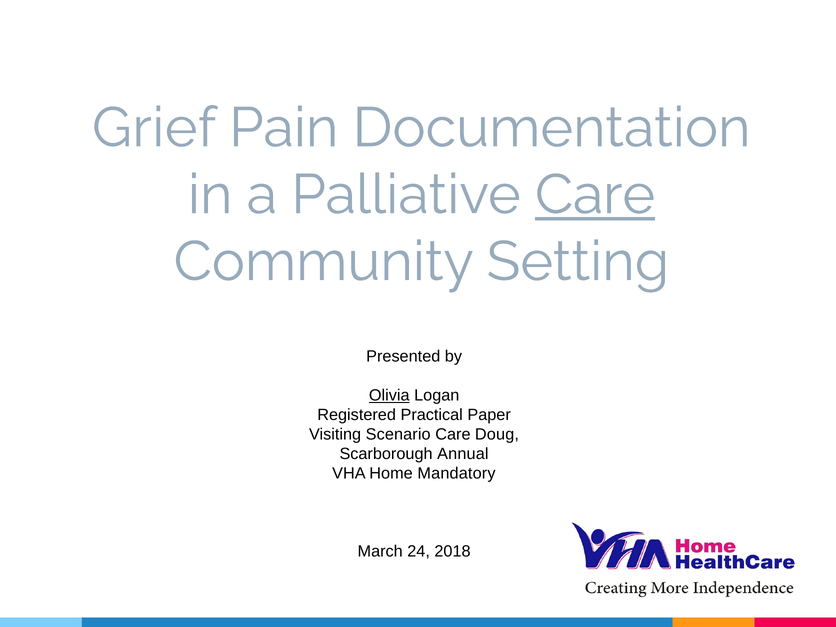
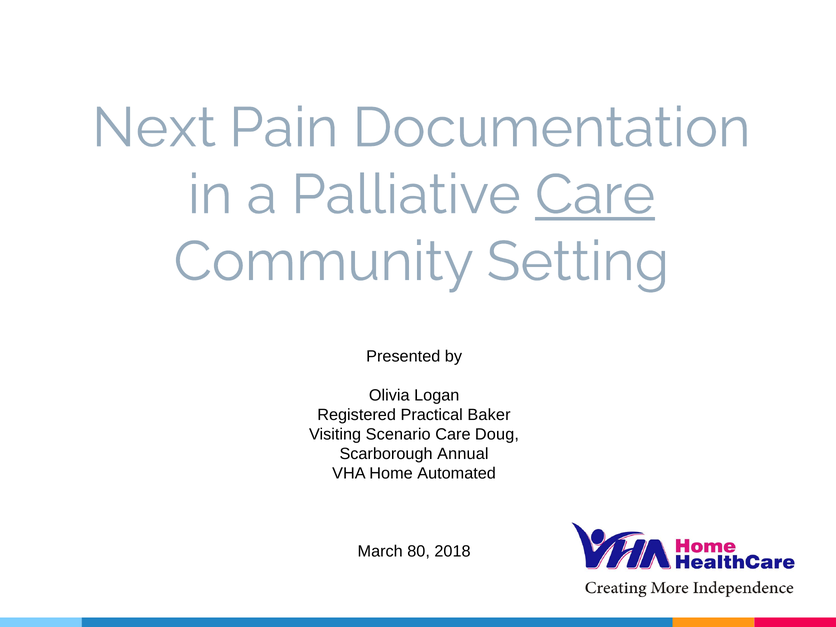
Grief: Grief -> Next (154, 128)
Olivia underline: present -> none (389, 395)
Paper: Paper -> Baker (489, 415)
Mandatory: Mandatory -> Automated (457, 473)
24: 24 -> 80 (419, 552)
